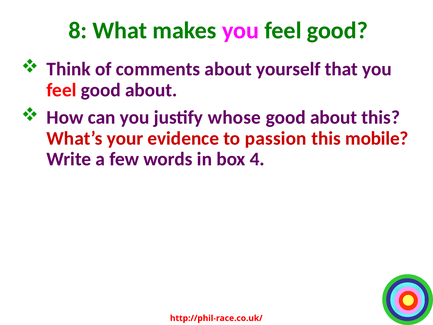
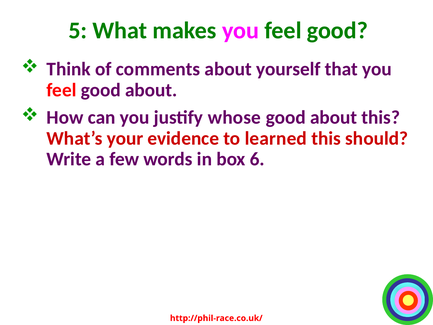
8: 8 -> 5 (78, 30)
passion: passion -> learned (276, 138)
mobile: mobile -> should (377, 138)
4: 4 -> 6 (257, 159)
